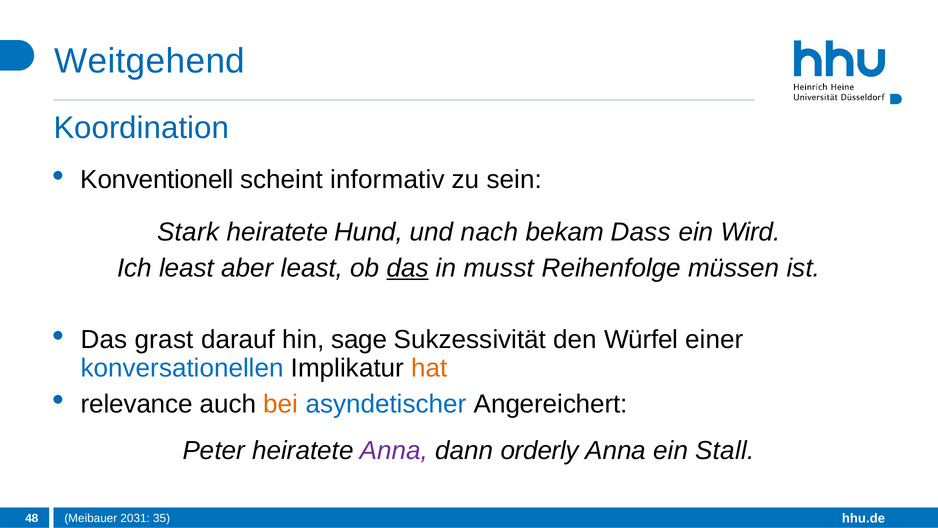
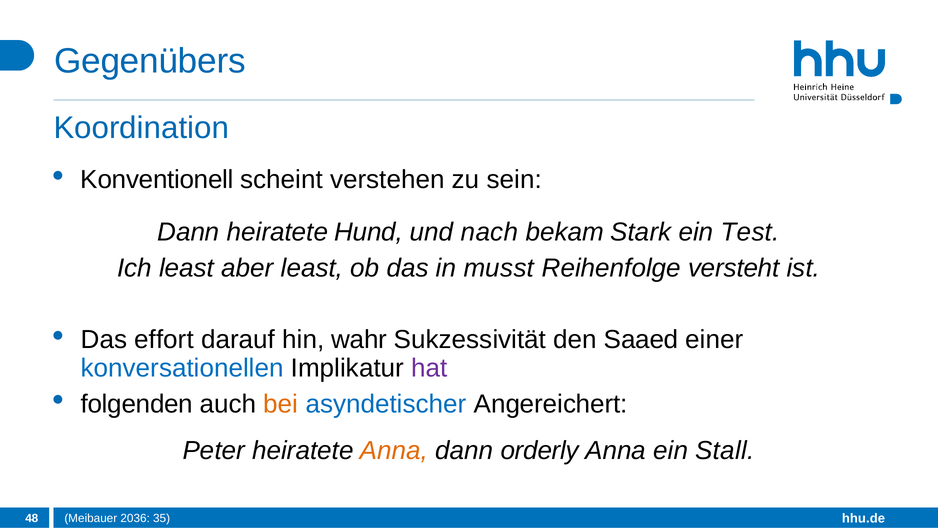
Weitgehend: Weitgehend -> Gegenübers (150, 61)
informativ: informativ -> verstehen (387, 180)
Stark: Stark -> Dann (188, 232)
Dass: Dass -> Stark (641, 232)
Wird: Wird -> Test (750, 232)
das underline: present -> none (408, 268)
müssen: müssen -> versteht (734, 268)
grast: grast -> effort (164, 340)
sage: sage -> wahr (359, 340)
Würfel: Würfel -> Saaed (641, 340)
hat colour: orange -> purple (429, 368)
relevance: relevance -> folgenden (137, 404)
Anna colour: purple -> orange (394, 451)
2031: 2031 -> 2036 (135, 519)
